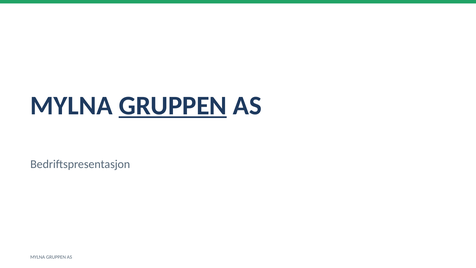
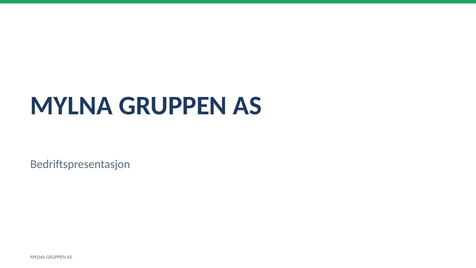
GRUPPEN underline: present -> none (173, 106)
